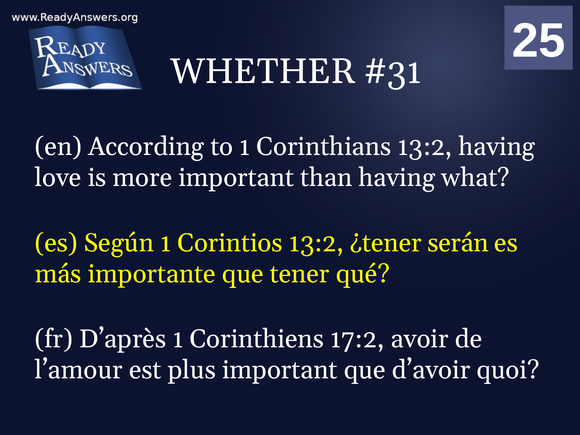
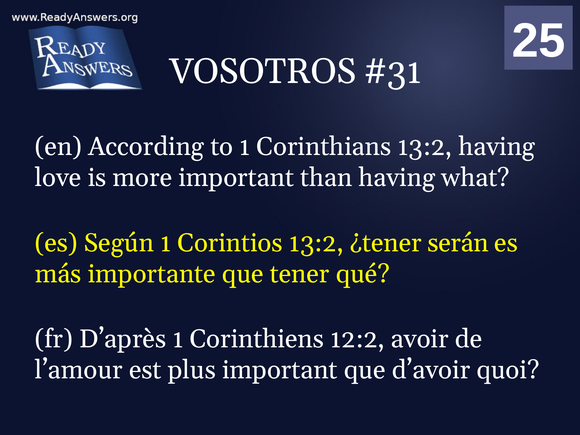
WHETHER: WHETHER -> VOSOTROS (263, 72)
17:2: 17:2 -> 12:2 (357, 339)
